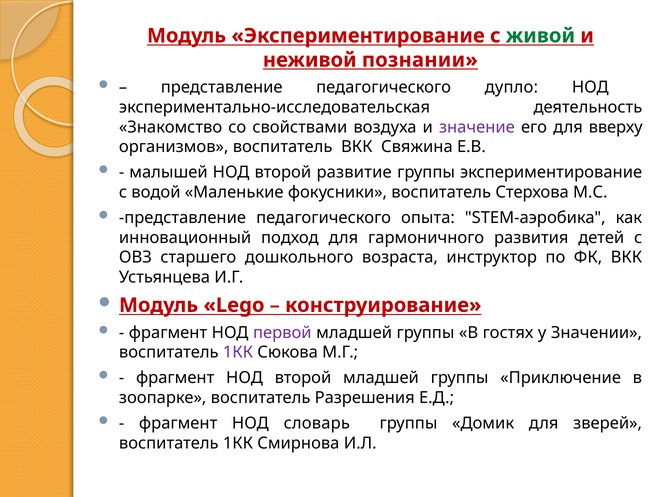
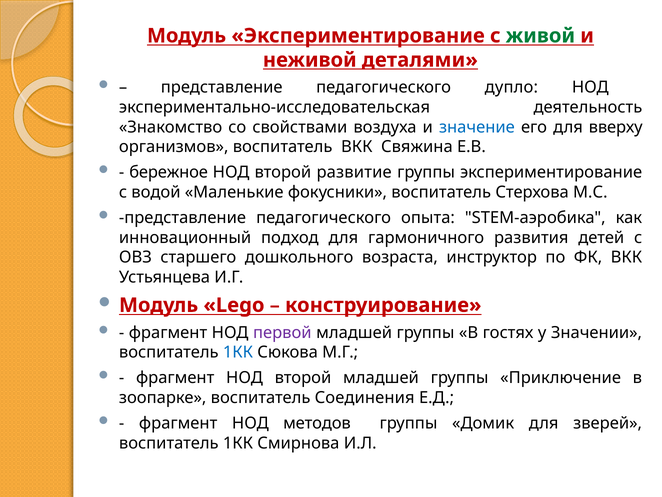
познании: познании -> деталями (420, 60)
значение colour: purple -> blue (477, 127)
малышей: малышей -> бережное (169, 172)
1КК colour: purple -> blue (238, 352)
Разрешения: Разрешения -> Соединения (365, 397)
словарь: словарь -> методов (317, 423)
